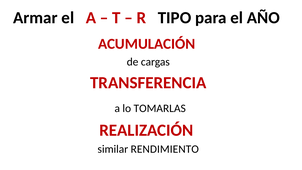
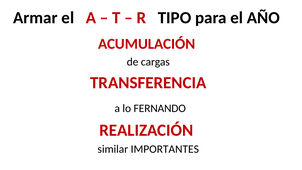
TOMARLAS: TOMARLAS -> FERNANDO (160, 108)
RENDIMIENTO: RENDIMIENTO -> IMPORTANTES (165, 149)
